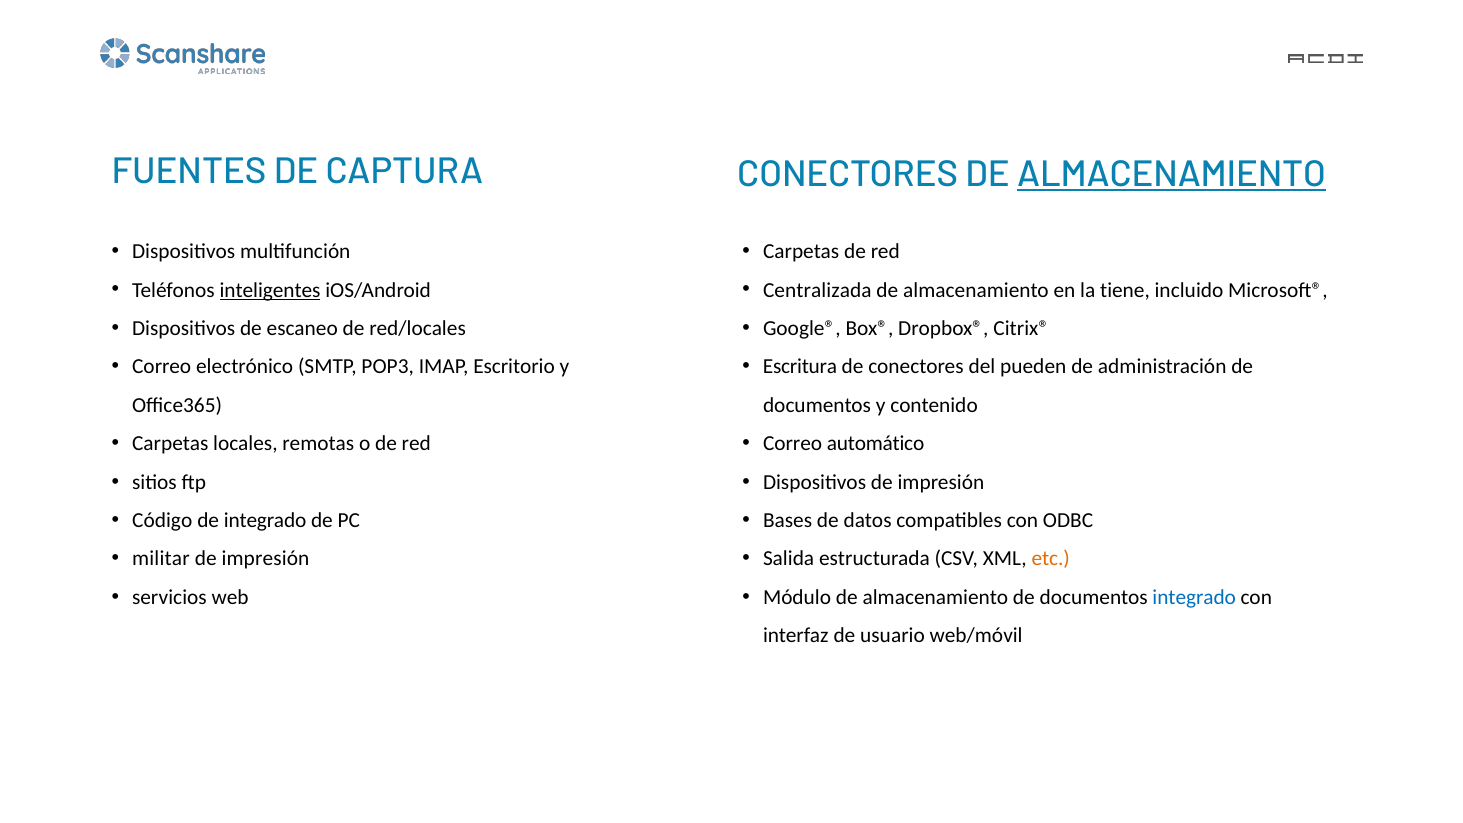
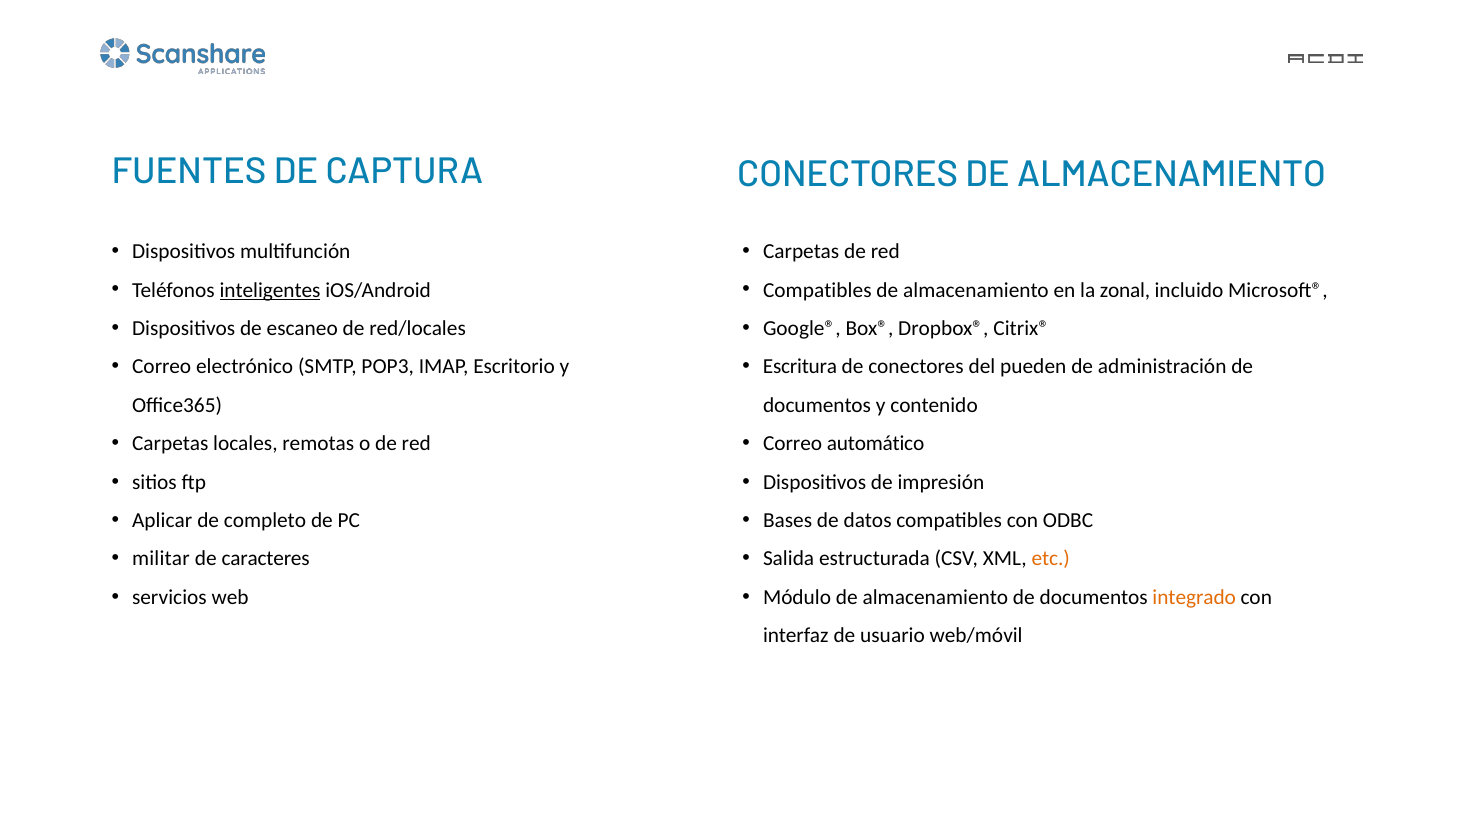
ALMACENAMIENTO underline: present -> none (1171, 174)
Centralizada: Centralizada -> Compatibles (817, 290)
tiene: tiene -> zonal (1125, 290)
Código: Código -> Aplicar (162, 520)
de integrado: integrado -> completo (265, 520)
impresión: impresión -> caracteres (266, 559)
integrado colour: blue -> orange (1194, 597)
